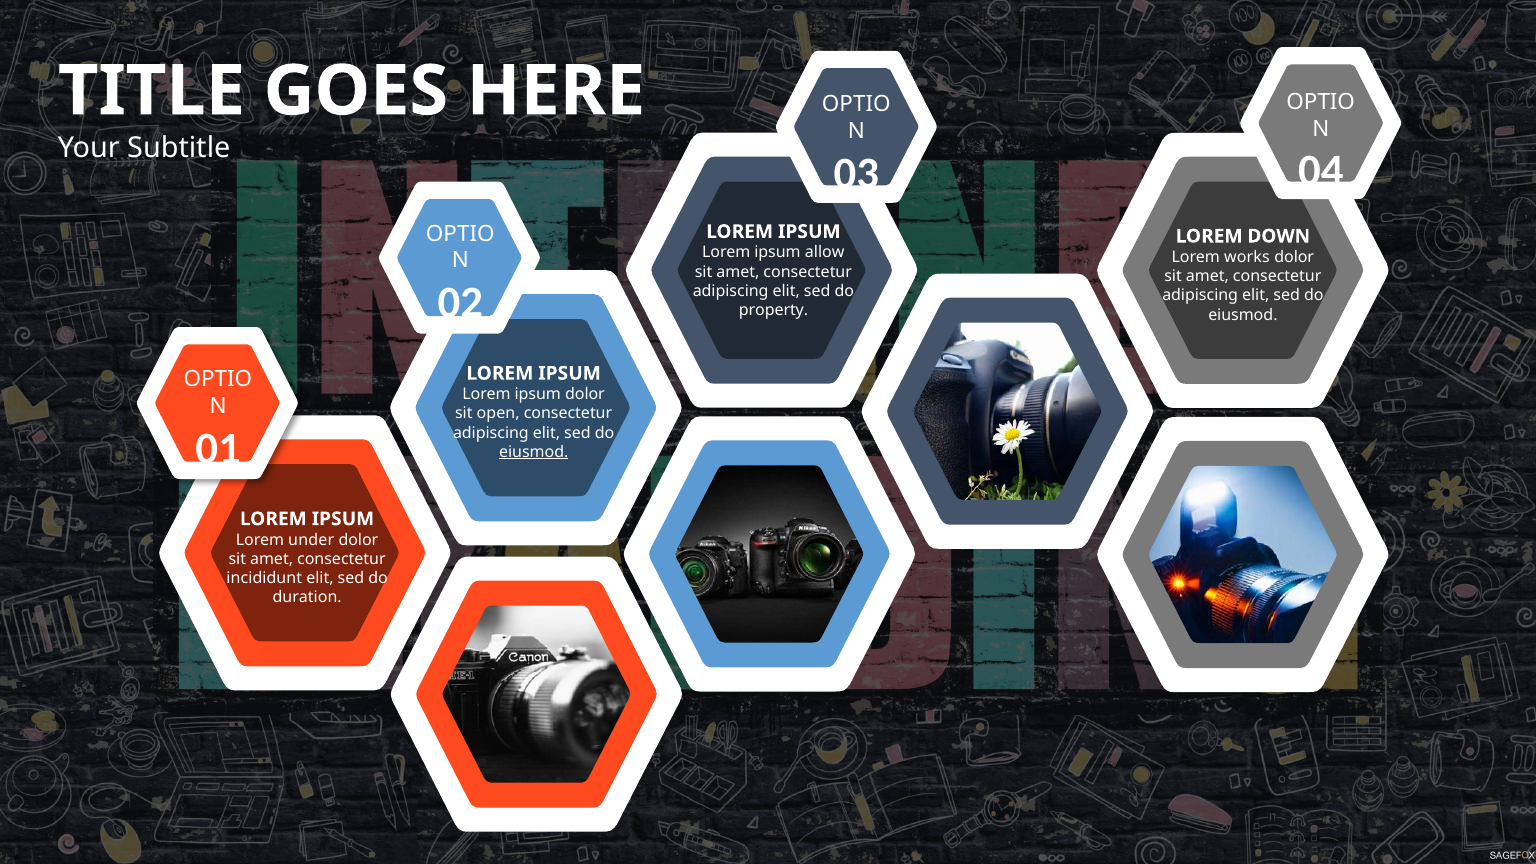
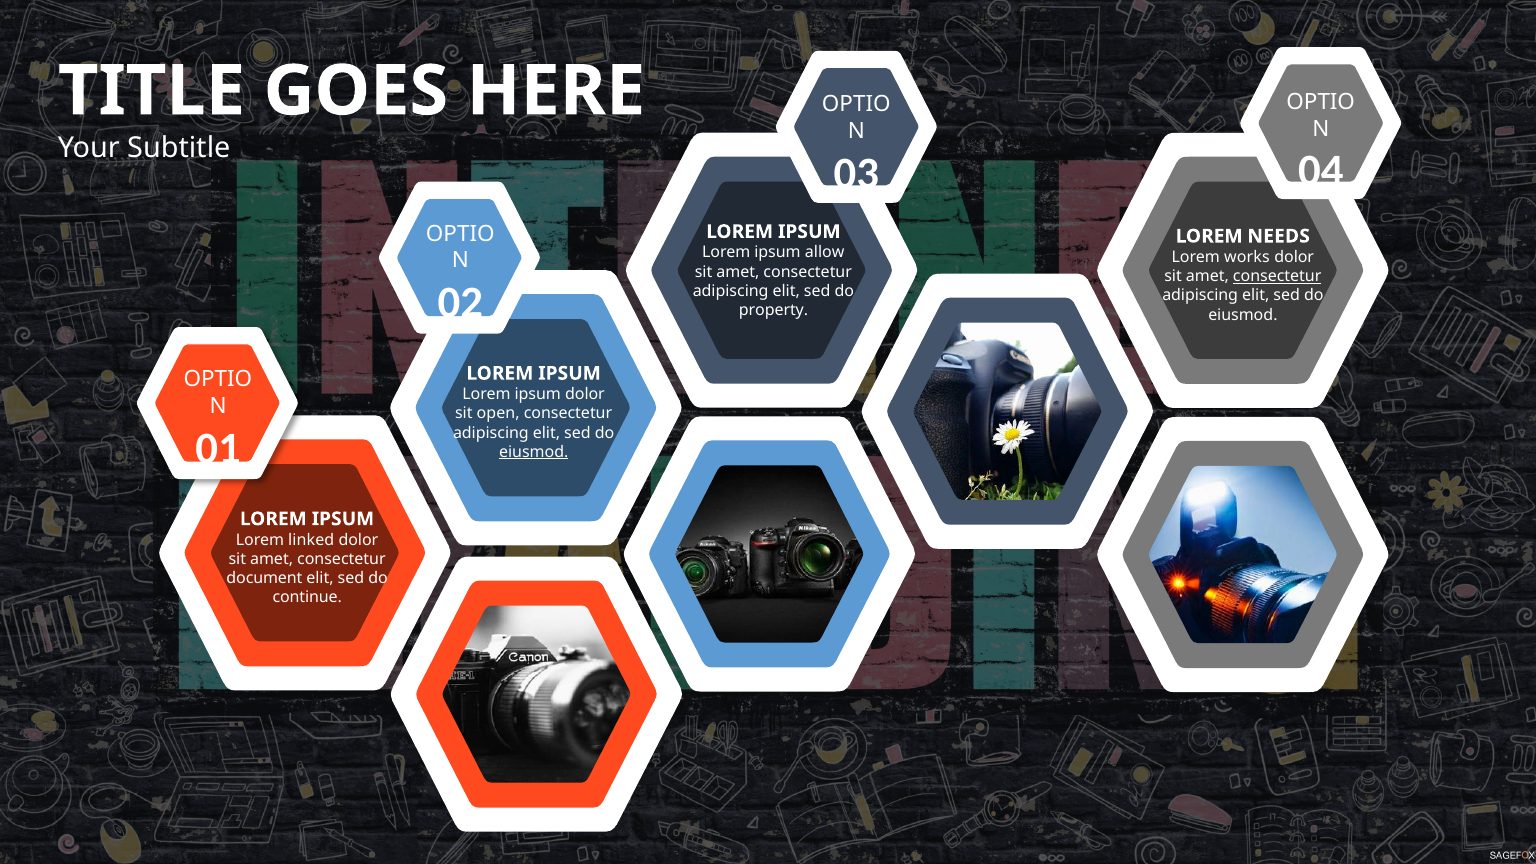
DOWN: DOWN -> NEEDS (1279, 236)
consectetur underline: none -> present (1277, 276)
under: under -> linked (311, 540)
incididunt: incididunt -> document (264, 578)
duration: duration -> continue (307, 598)
